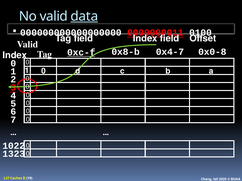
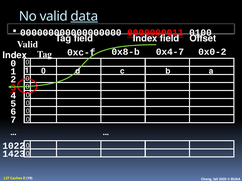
0xc-f underline: present -> none (81, 53)
0x0-8: 0x0-8 -> 0x0-2 (212, 52)
1323: 1323 -> 1423 (14, 154)
